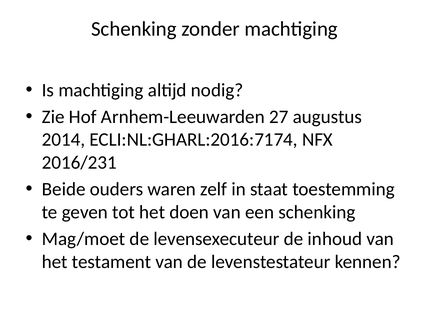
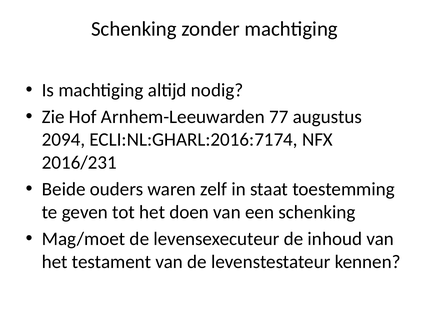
27: 27 -> 77 (279, 117)
2014: 2014 -> 2094 (64, 140)
